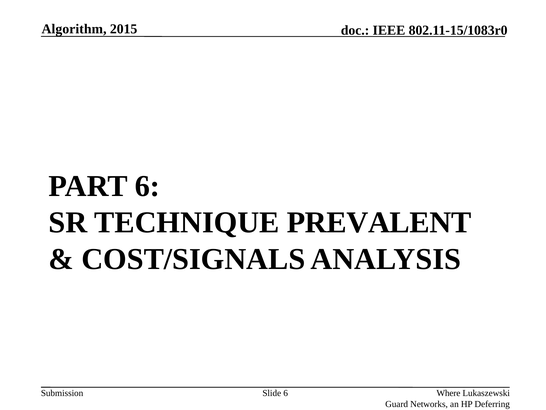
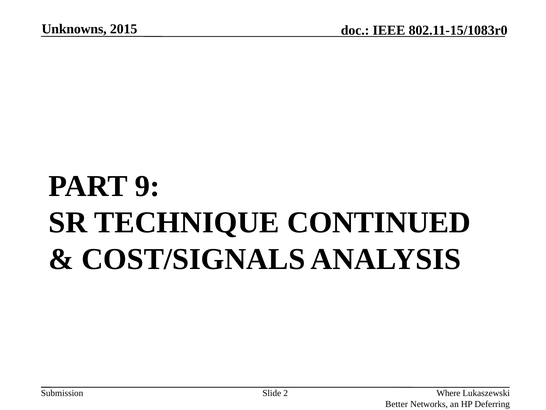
Algorithm: Algorithm -> Unknowns (74, 29)
PART 6: 6 -> 9 (147, 186)
PREVALENT: PREVALENT -> CONTINUED (379, 222)
Slide 6: 6 -> 2 (286, 393)
Guard: Guard -> Better (397, 404)
